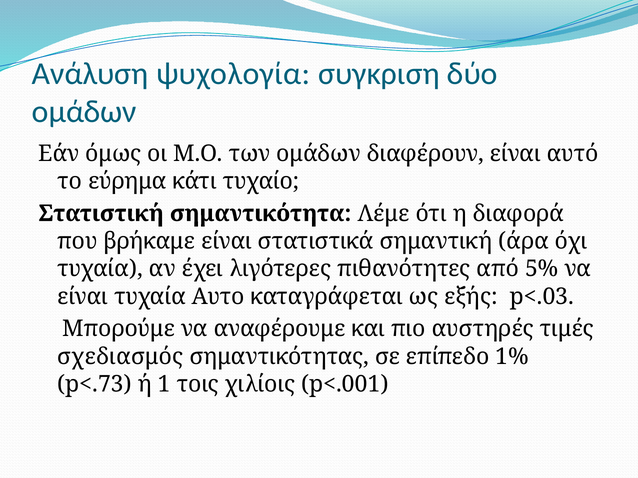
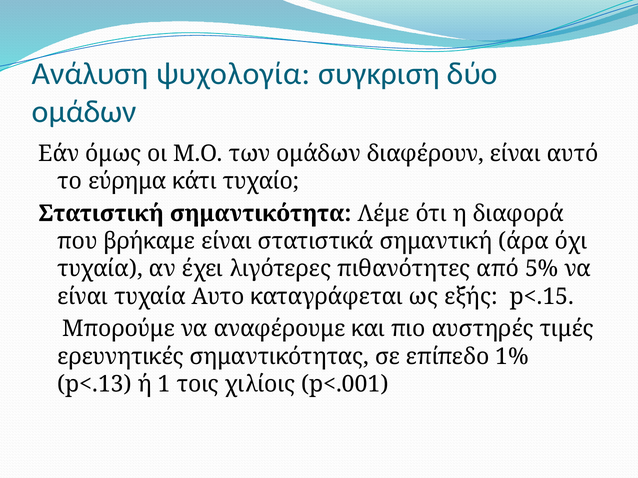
p<.03: p<.03 -> p<.15 (542, 297)
σχεδιασμός: σχεδιασμός -> ερευνητικές (121, 357)
p<.73: p<.73 -> p<.13 (95, 384)
